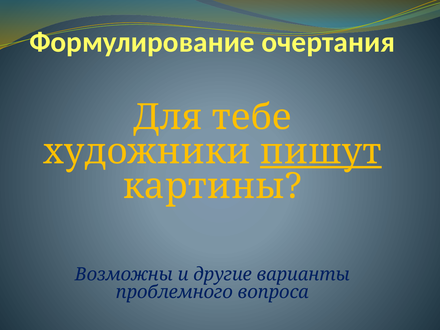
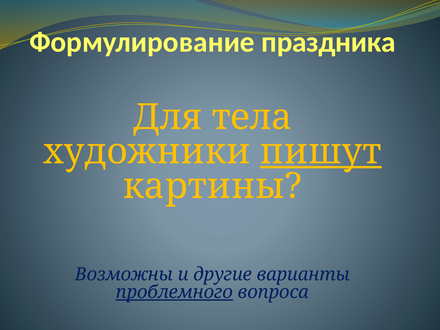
очертания: очертания -> праздника (328, 42)
тебе: тебе -> тела (252, 117)
проблемного underline: none -> present (174, 292)
